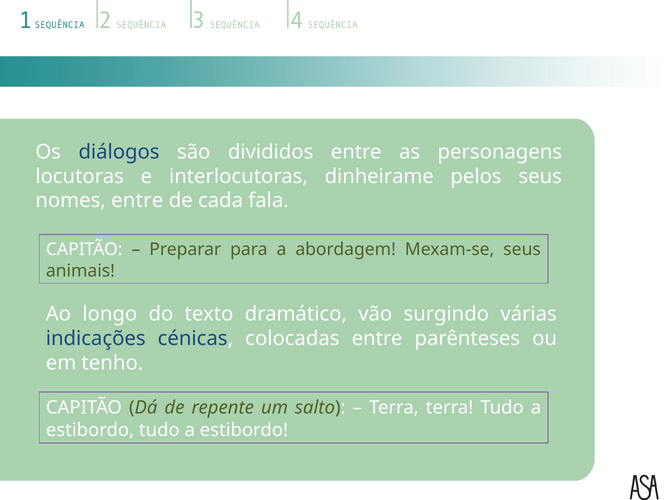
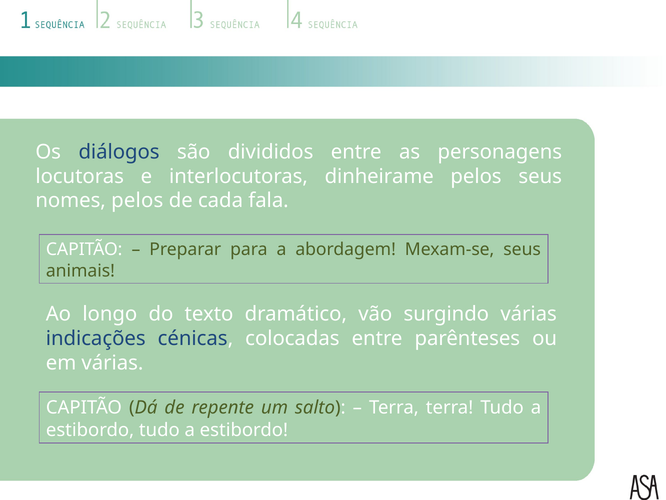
nomes entre: entre -> pelos (137, 201)
em tenho: tenho -> várias (112, 363)
